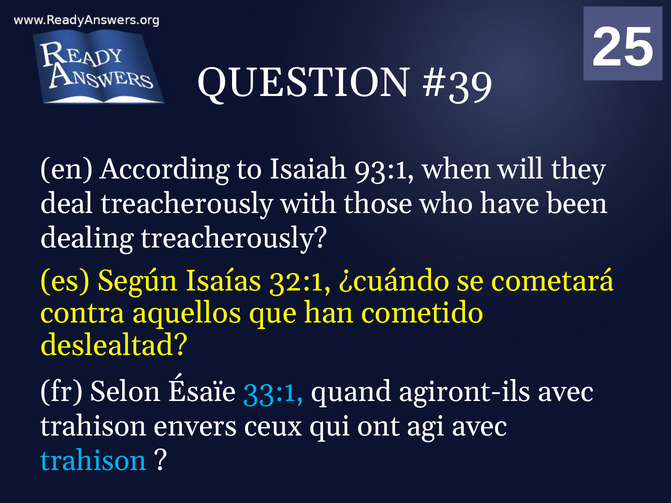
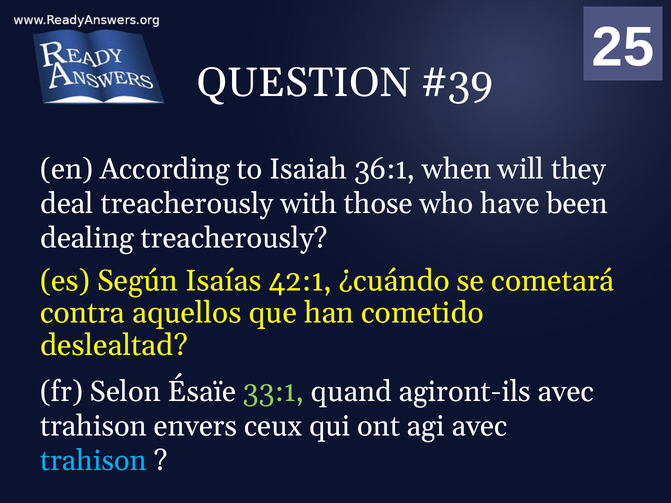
93:1: 93:1 -> 36:1 (385, 169)
32:1: 32:1 -> 42:1 (300, 281)
33:1 colour: light blue -> light green (274, 392)
